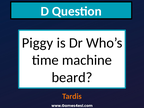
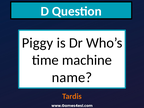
beard: beard -> name (72, 77)
